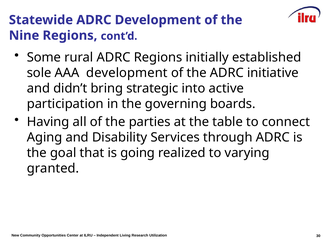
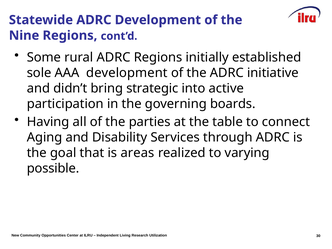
going: going -> areas (138, 153)
granted: granted -> possible (53, 168)
